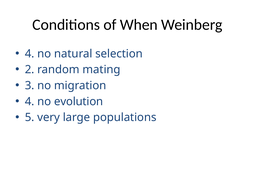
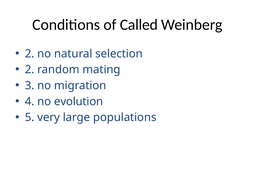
When: When -> Called (139, 25)
4: 4 -> 2 (30, 53)
